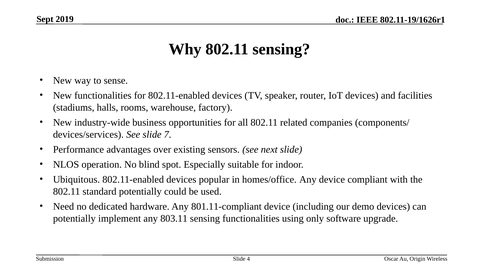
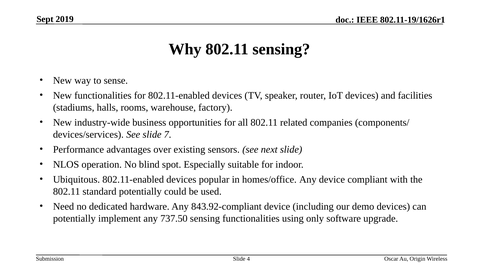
801.11-compliant: 801.11-compliant -> 843.92-compliant (226, 206)
803.11: 803.11 -> 737.50 (174, 218)
